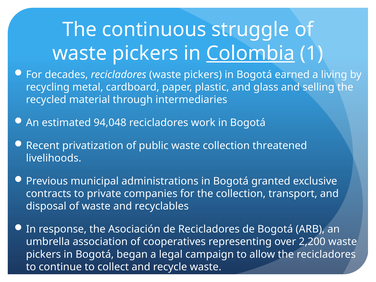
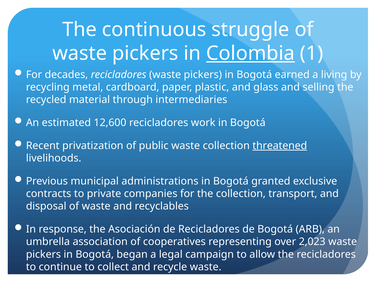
94,048: 94,048 -> 12,600 (110, 123)
threatened underline: none -> present (280, 146)
2,200: 2,200 -> 2,023 (312, 242)
